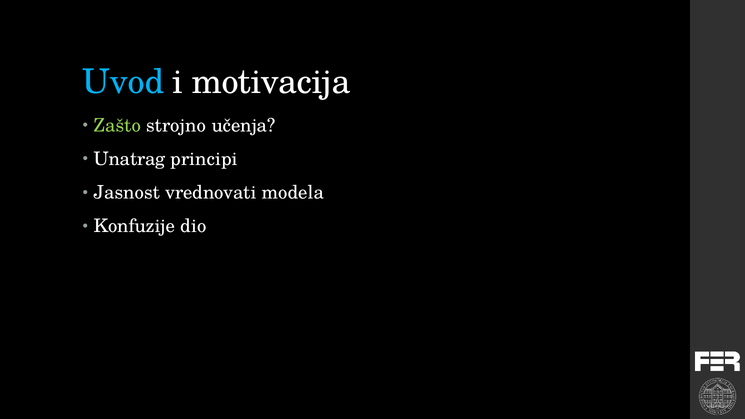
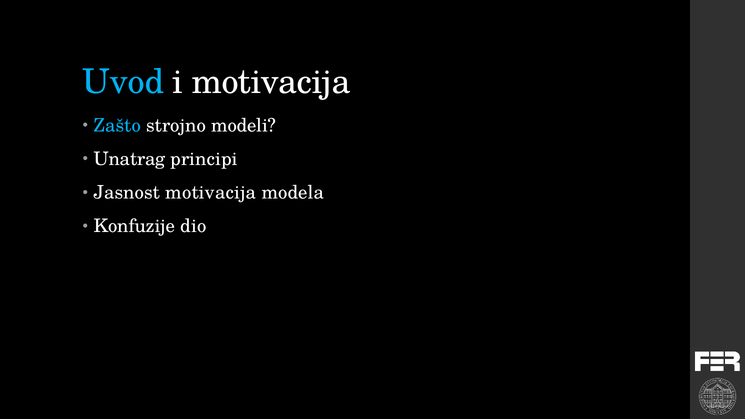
Zašto colour: light green -> light blue (117, 125)
učenja: učenja -> modeli (244, 125)
Jasnost vrednovati: vrednovati -> motivacija (211, 193)
